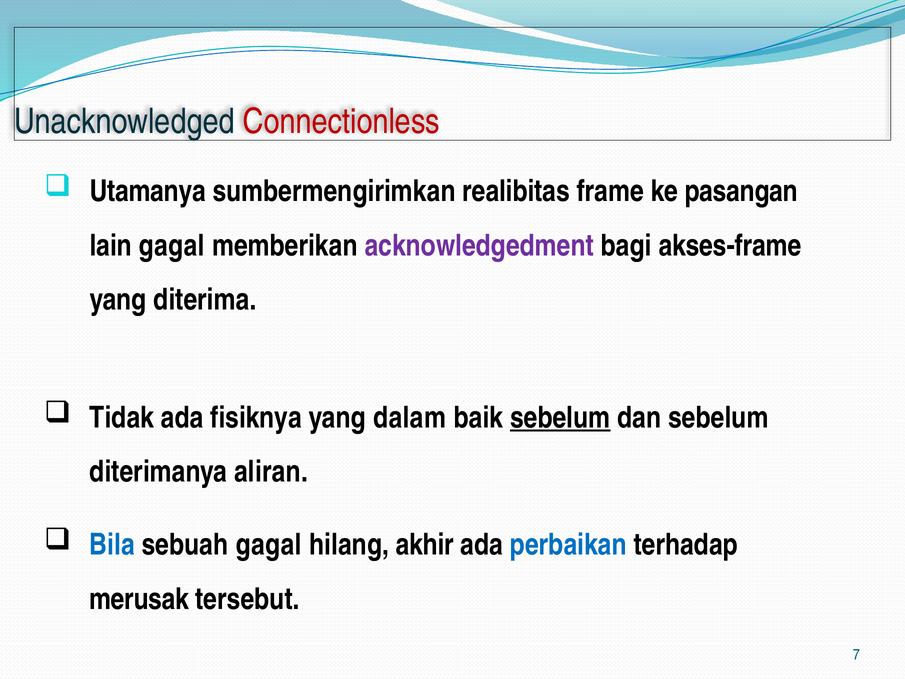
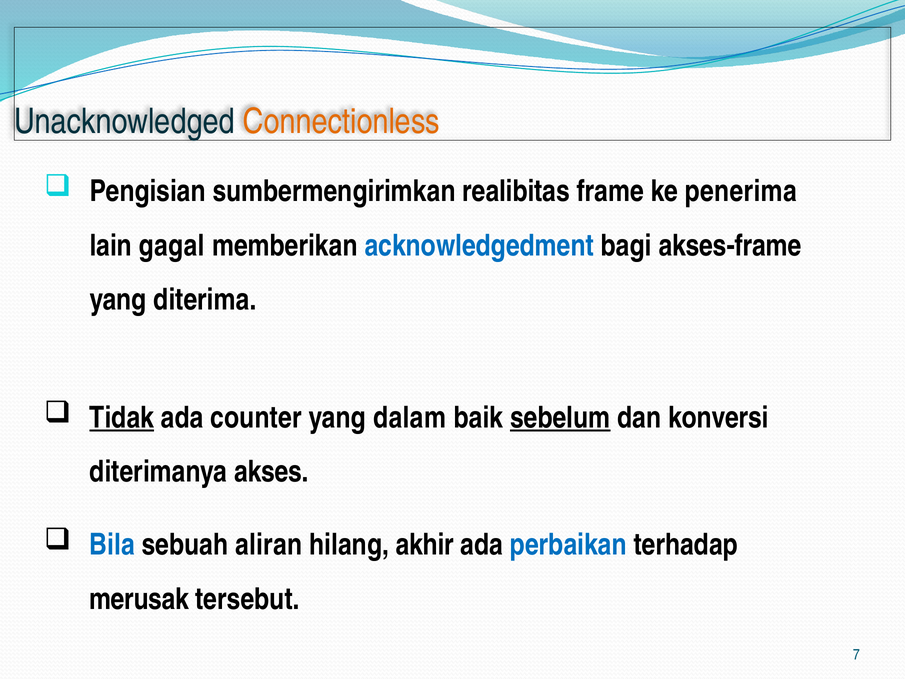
Connectionless colour: red -> orange (341, 122)
Utamanya: Utamanya -> Pengisian (148, 191)
pasangan: pasangan -> penerima (741, 191)
acknowledgedment colour: purple -> blue (479, 246)
Tidak underline: none -> present (122, 417)
fisiknya: fisiknya -> counter (256, 417)
dan sebelum: sebelum -> konversi (718, 417)
aliran: aliran -> akses (271, 472)
sebuah gagal: gagal -> aliran (269, 545)
